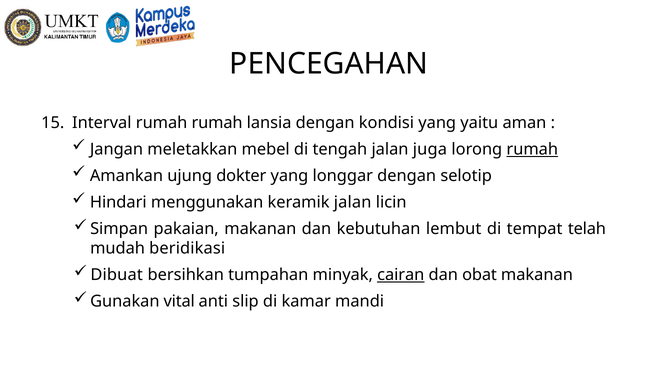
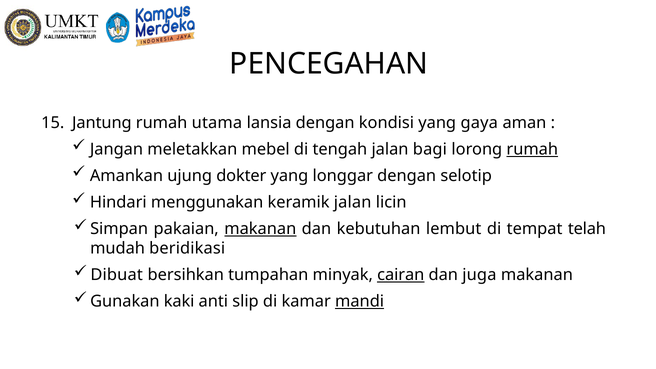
Interval: Interval -> Jantung (102, 123)
rumah rumah: rumah -> utama (217, 123)
yaitu: yaitu -> gaya (479, 123)
juga: juga -> bagi (430, 149)
makanan underline: none -> present (260, 229)
obat: obat -> juga (479, 275)
vital: vital -> kaki (179, 302)
mandi underline: none -> present (360, 302)
